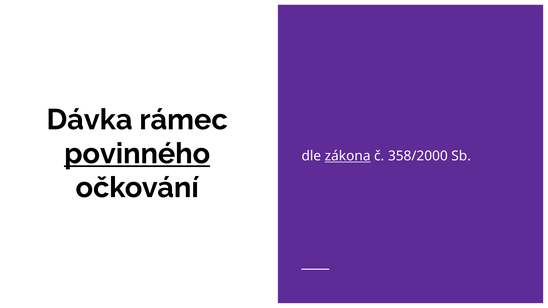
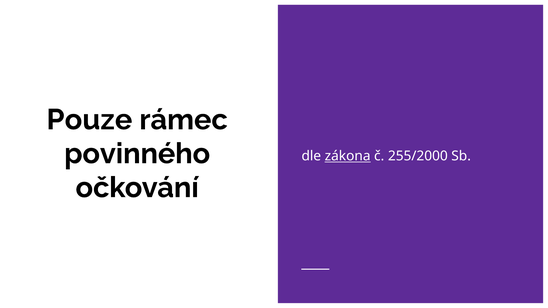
Dávka: Dávka -> Pouze (89, 120)
povinného underline: present -> none (137, 154)
358/2000: 358/2000 -> 255/2000 (418, 156)
